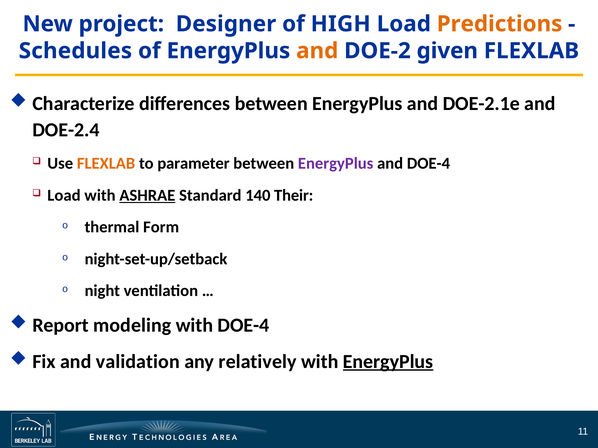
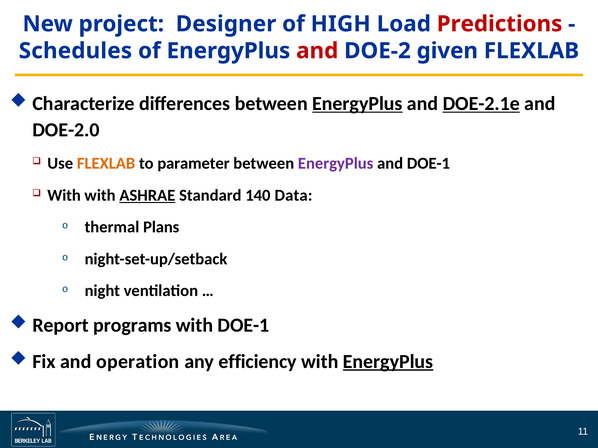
Predictions colour: orange -> red (500, 24)
and colour: orange -> red (317, 51)
EnergyPlus underline: none -> present (357, 104)
DOE-2.1e underline: none -> present (481, 104)
DOE-2.4: DOE-2.4 -> DOE-2.0 (66, 130)
and DOE-4: DOE-4 -> DOE-1 (428, 164)
Load: Load -> With (64, 195)
Their: Their -> Data (293, 195)
Form: Form -> Plans (161, 227)
modeling: modeling -> programs (132, 326)
with DOE-4: DOE-4 -> DOE-1 (243, 326)
validation: validation -> operation (138, 362)
relatively: relatively -> efficiency (258, 362)
